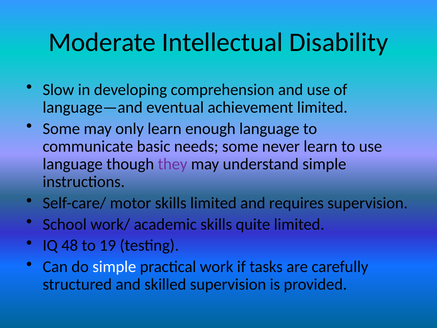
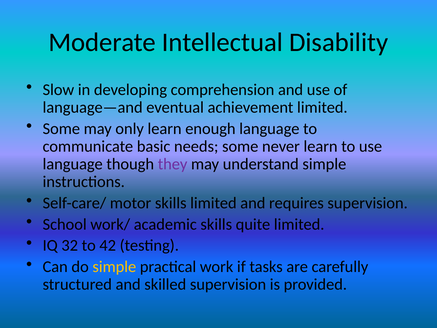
48: 48 -> 32 (70, 245)
19: 19 -> 42 (108, 245)
simple colour: white -> yellow (114, 267)
